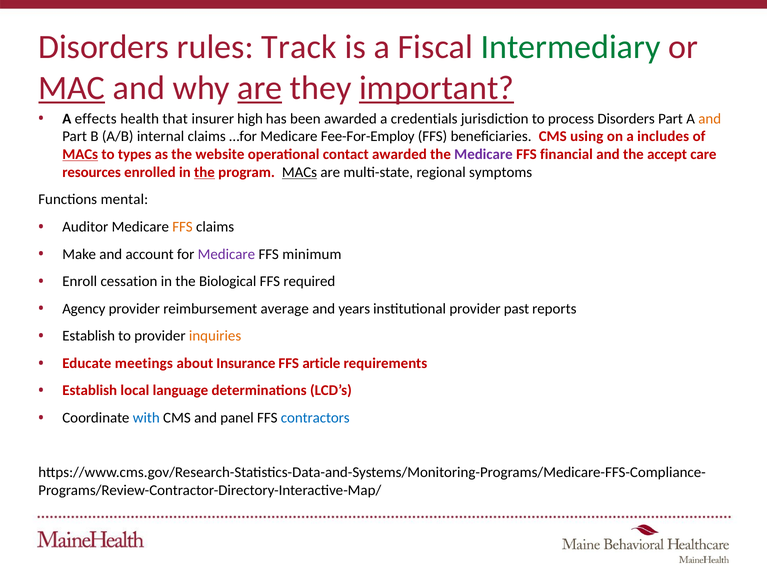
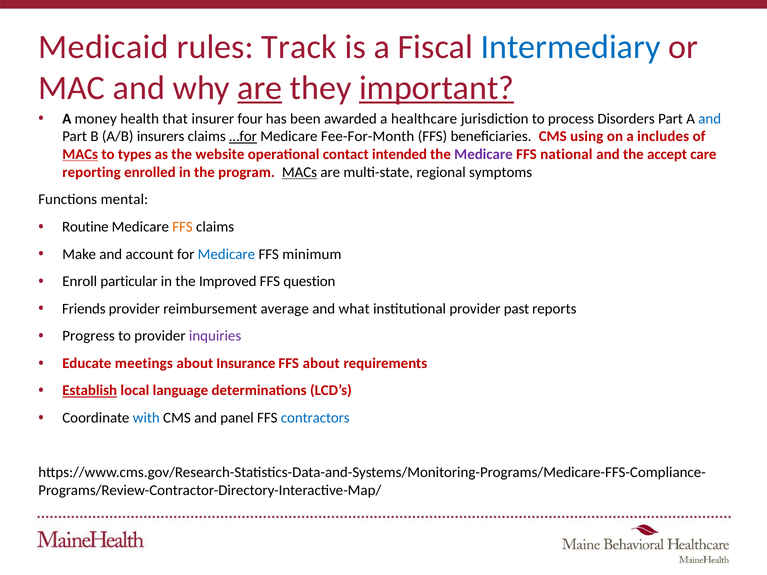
Disorders: Disorders -> Medicaid (104, 47)
Intermediary colour: green -> blue (571, 47)
MAC underline: present -> none (72, 88)
effects: effects -> money (96, 119)
high: high -> four (250, 119)
credentials: credentials -> healthcare (424, 119)
and colour: orange -> blue (710, 119)
internal: internal -> insurers (161, 137)
…for underline: none -> present (243, 137)
Fee-For-Employ: Fee-For-Employ -> Fee-For-Month (368, 137)
contact awarded: awarded -> intended (400, 154)
financial: financial -> national (566, 154)
resources: resources -> reporting (92, 172)
the underline: present -> none (204, 172)
Auditor: Auditor -> Routine (85, 227)
Medicare colour: purple -> blue (226, 254)
cessation: cessation -> particular (129, 282)
Biological: Biological -> Improved (228, 282)
required: required -> question (309, 282)
Agency: Agency -> Friends (84, 309)
years: years -> what (354, 309)
Establish: Establish -> Progress (89, 336)
inquiries colour: orange -> purple (215, 336)
FFS article: article -> about (321, 363)
Establish underline: none -> present (90, 391)
